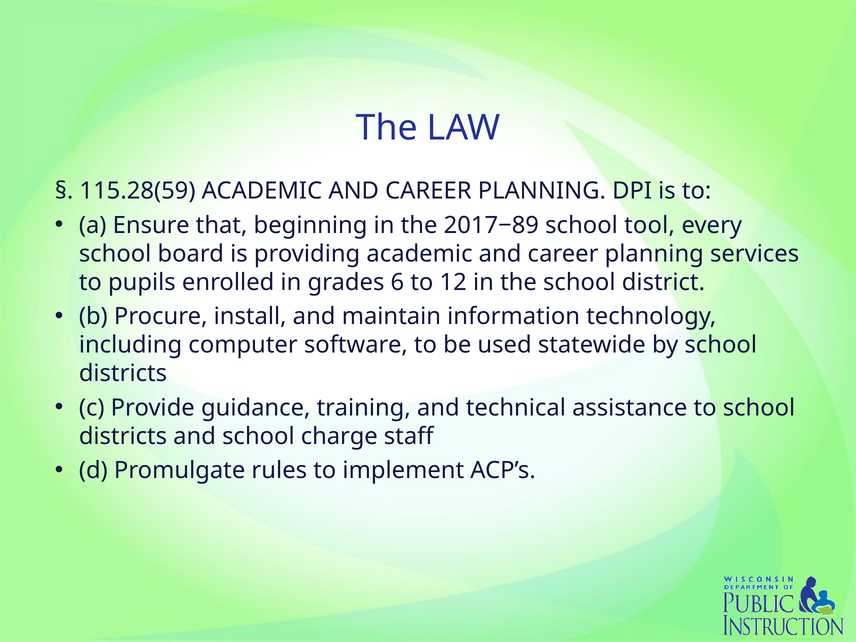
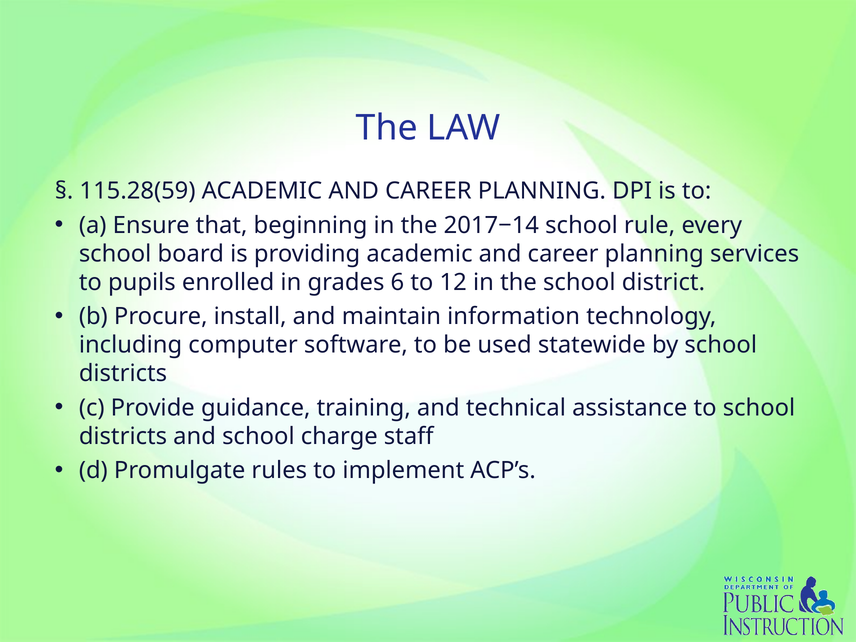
2017−89: 2017−89 -> 2017−14 (491, 225)
tool: tool -> rule (650, 225)
